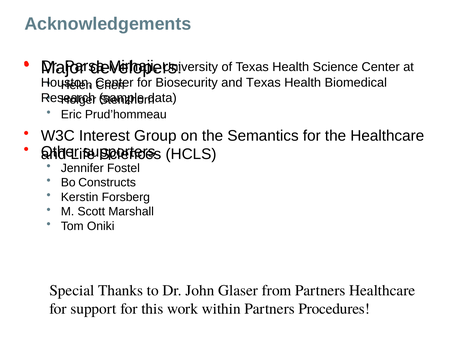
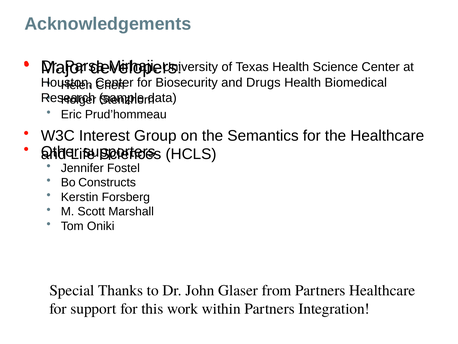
and Texas: Texas -> Drugs (263, 83)
Procedures: Procedures -> Integration (334, 308)
